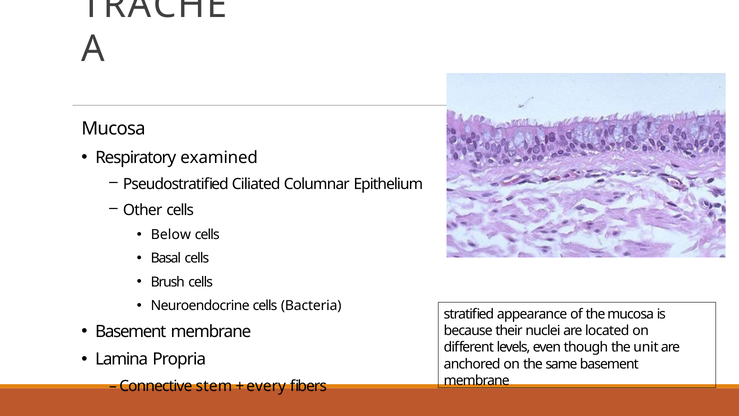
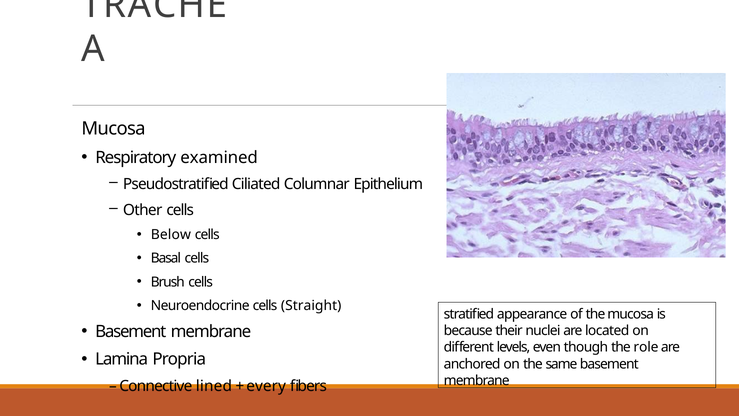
Bacteria: Bacteria -> Straight (311, 306)
unit: unit -> role (646, 347)
stem: stem -> lined (214, 386)
